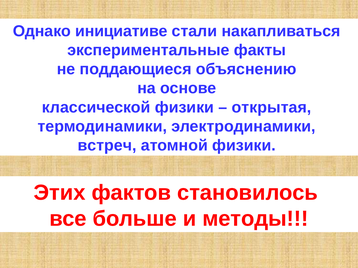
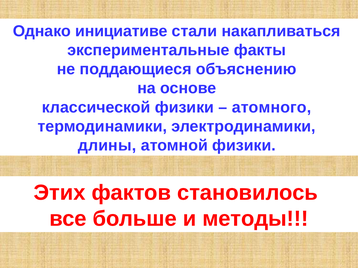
открытая: открытая -> атомного (272, 107)
встреч: встреч -> длины (107, 146)
